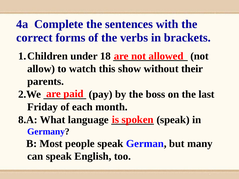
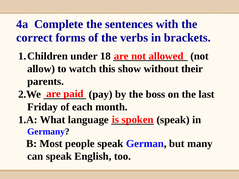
8.A: 8.A -> 1.A (28, 120)
